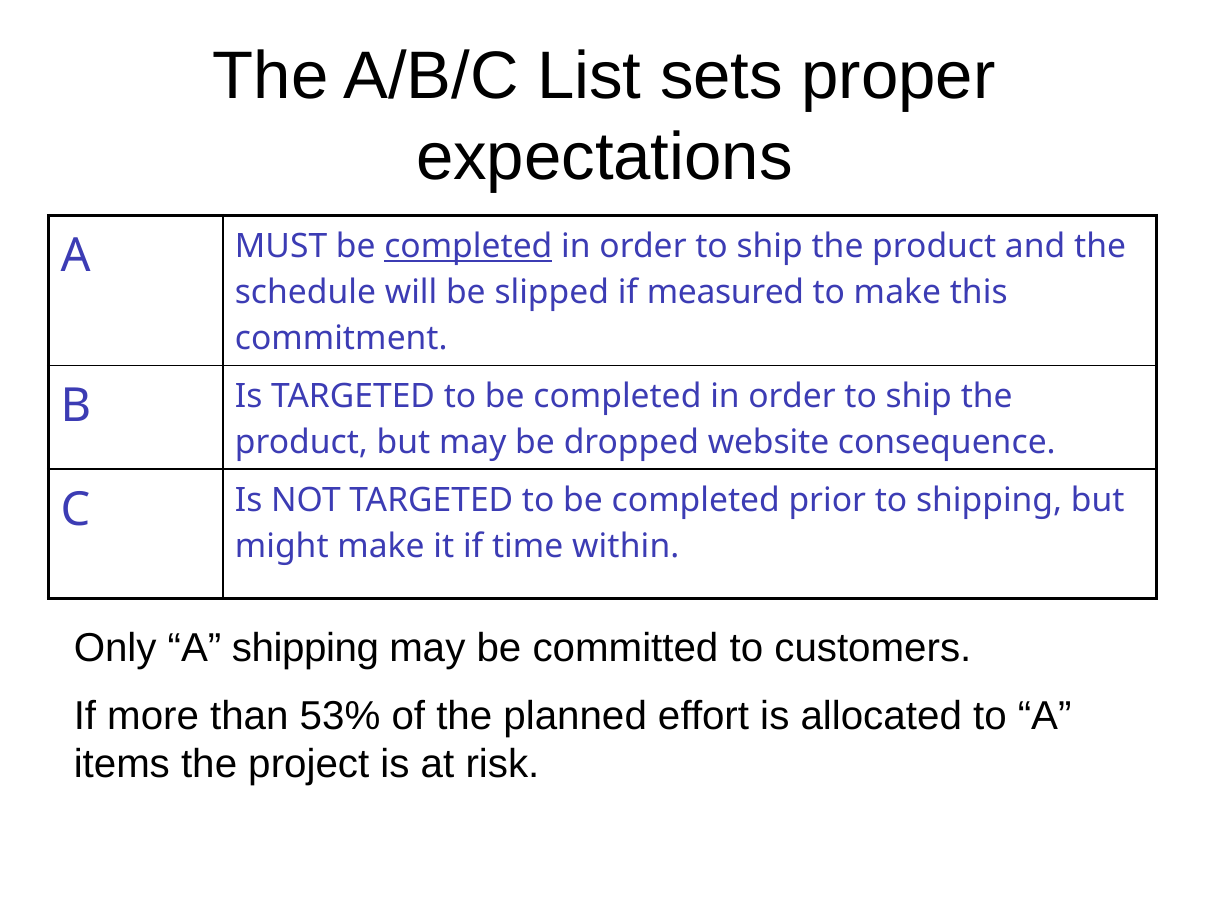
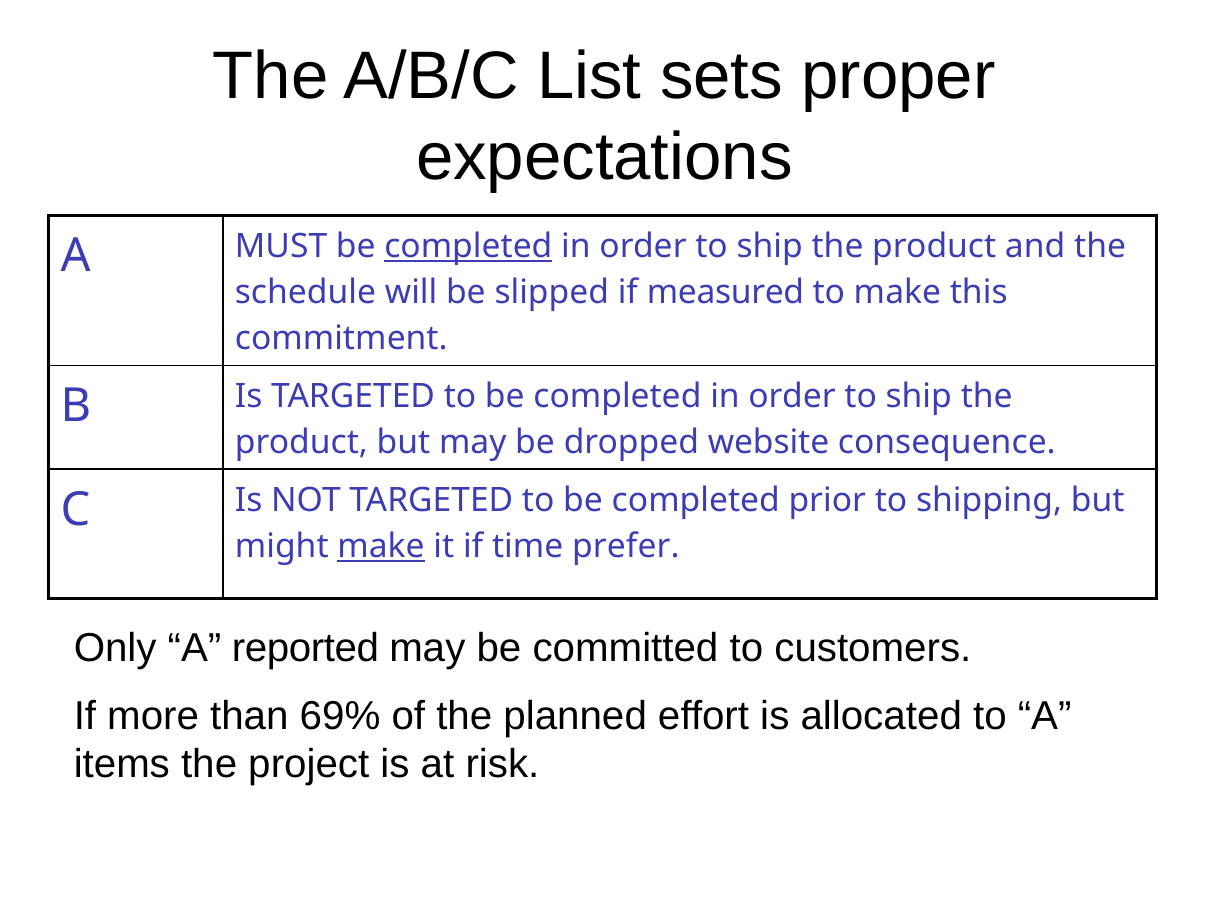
make underline: none -> present (381, 546)
within: within -> prefer (626, 546)
A shipping: shipping -> reported (305, 648)
53%: 53% -> 69% (340, 716)
